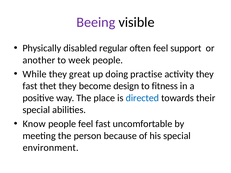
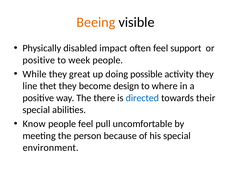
Beeing colour: purple -> orange (96, 22)
regular: regular -> impact (113, 48)
another: another -> positive (39, 60)
practise: practise -> possible (146, 74)
fast: fast -> line (30, 86)
fitness: fitness -> where (165, 86)
place: place -> there (104, 98)
feel fast: fast -> pull (103, 124)
